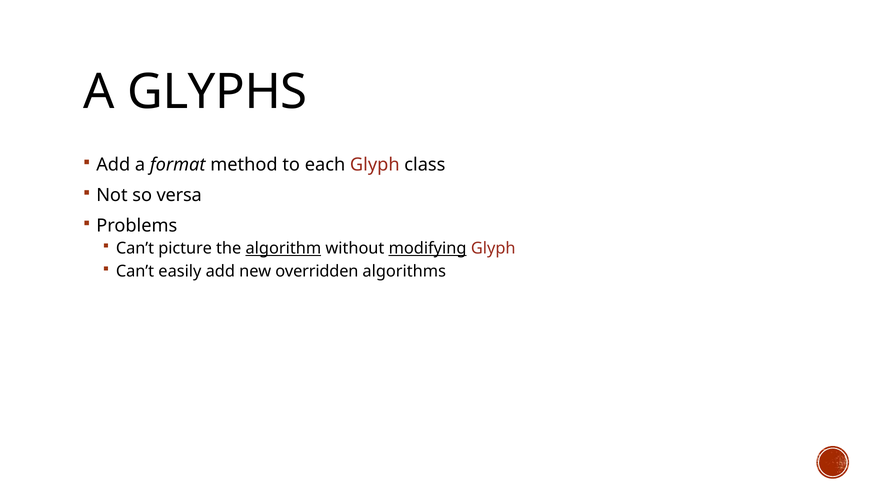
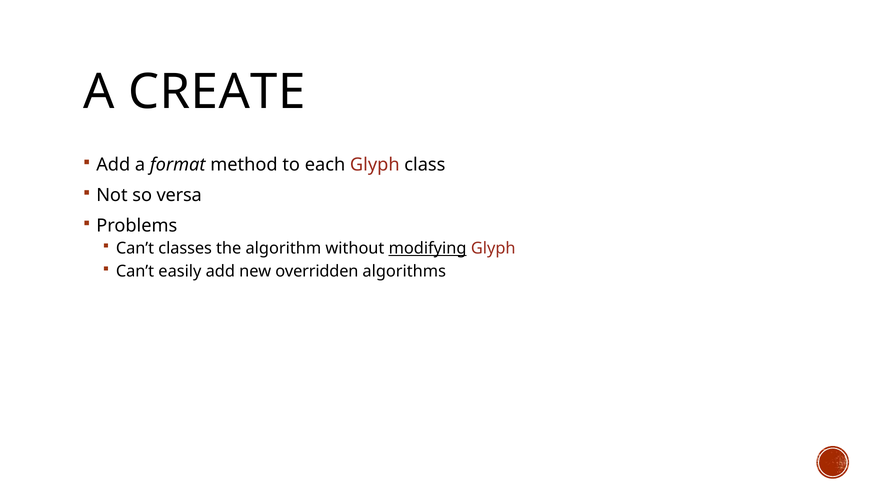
GLYPHS: GLYPHS -> CREATE (217, 92)
picture: picture -> classes (185, 248)
algorithm underline: present -> none (283, 248)
